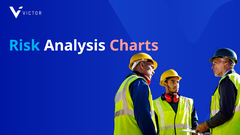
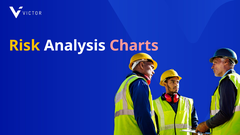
Risk colour: light blue -> yellow (24, 46)
